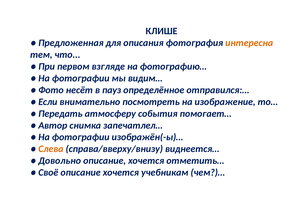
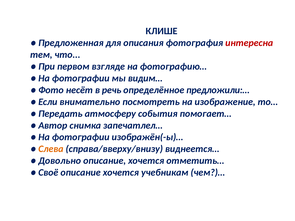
интересна colour: orange -> red (249, 43)
пауз: пауз -> речь (112, 90)
отправился:…: отправился:… -> предложили:… (218, 90)
